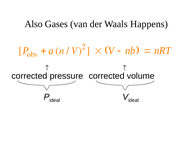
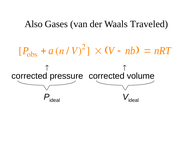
Happens: Happens -> Traveled (149, 24)
